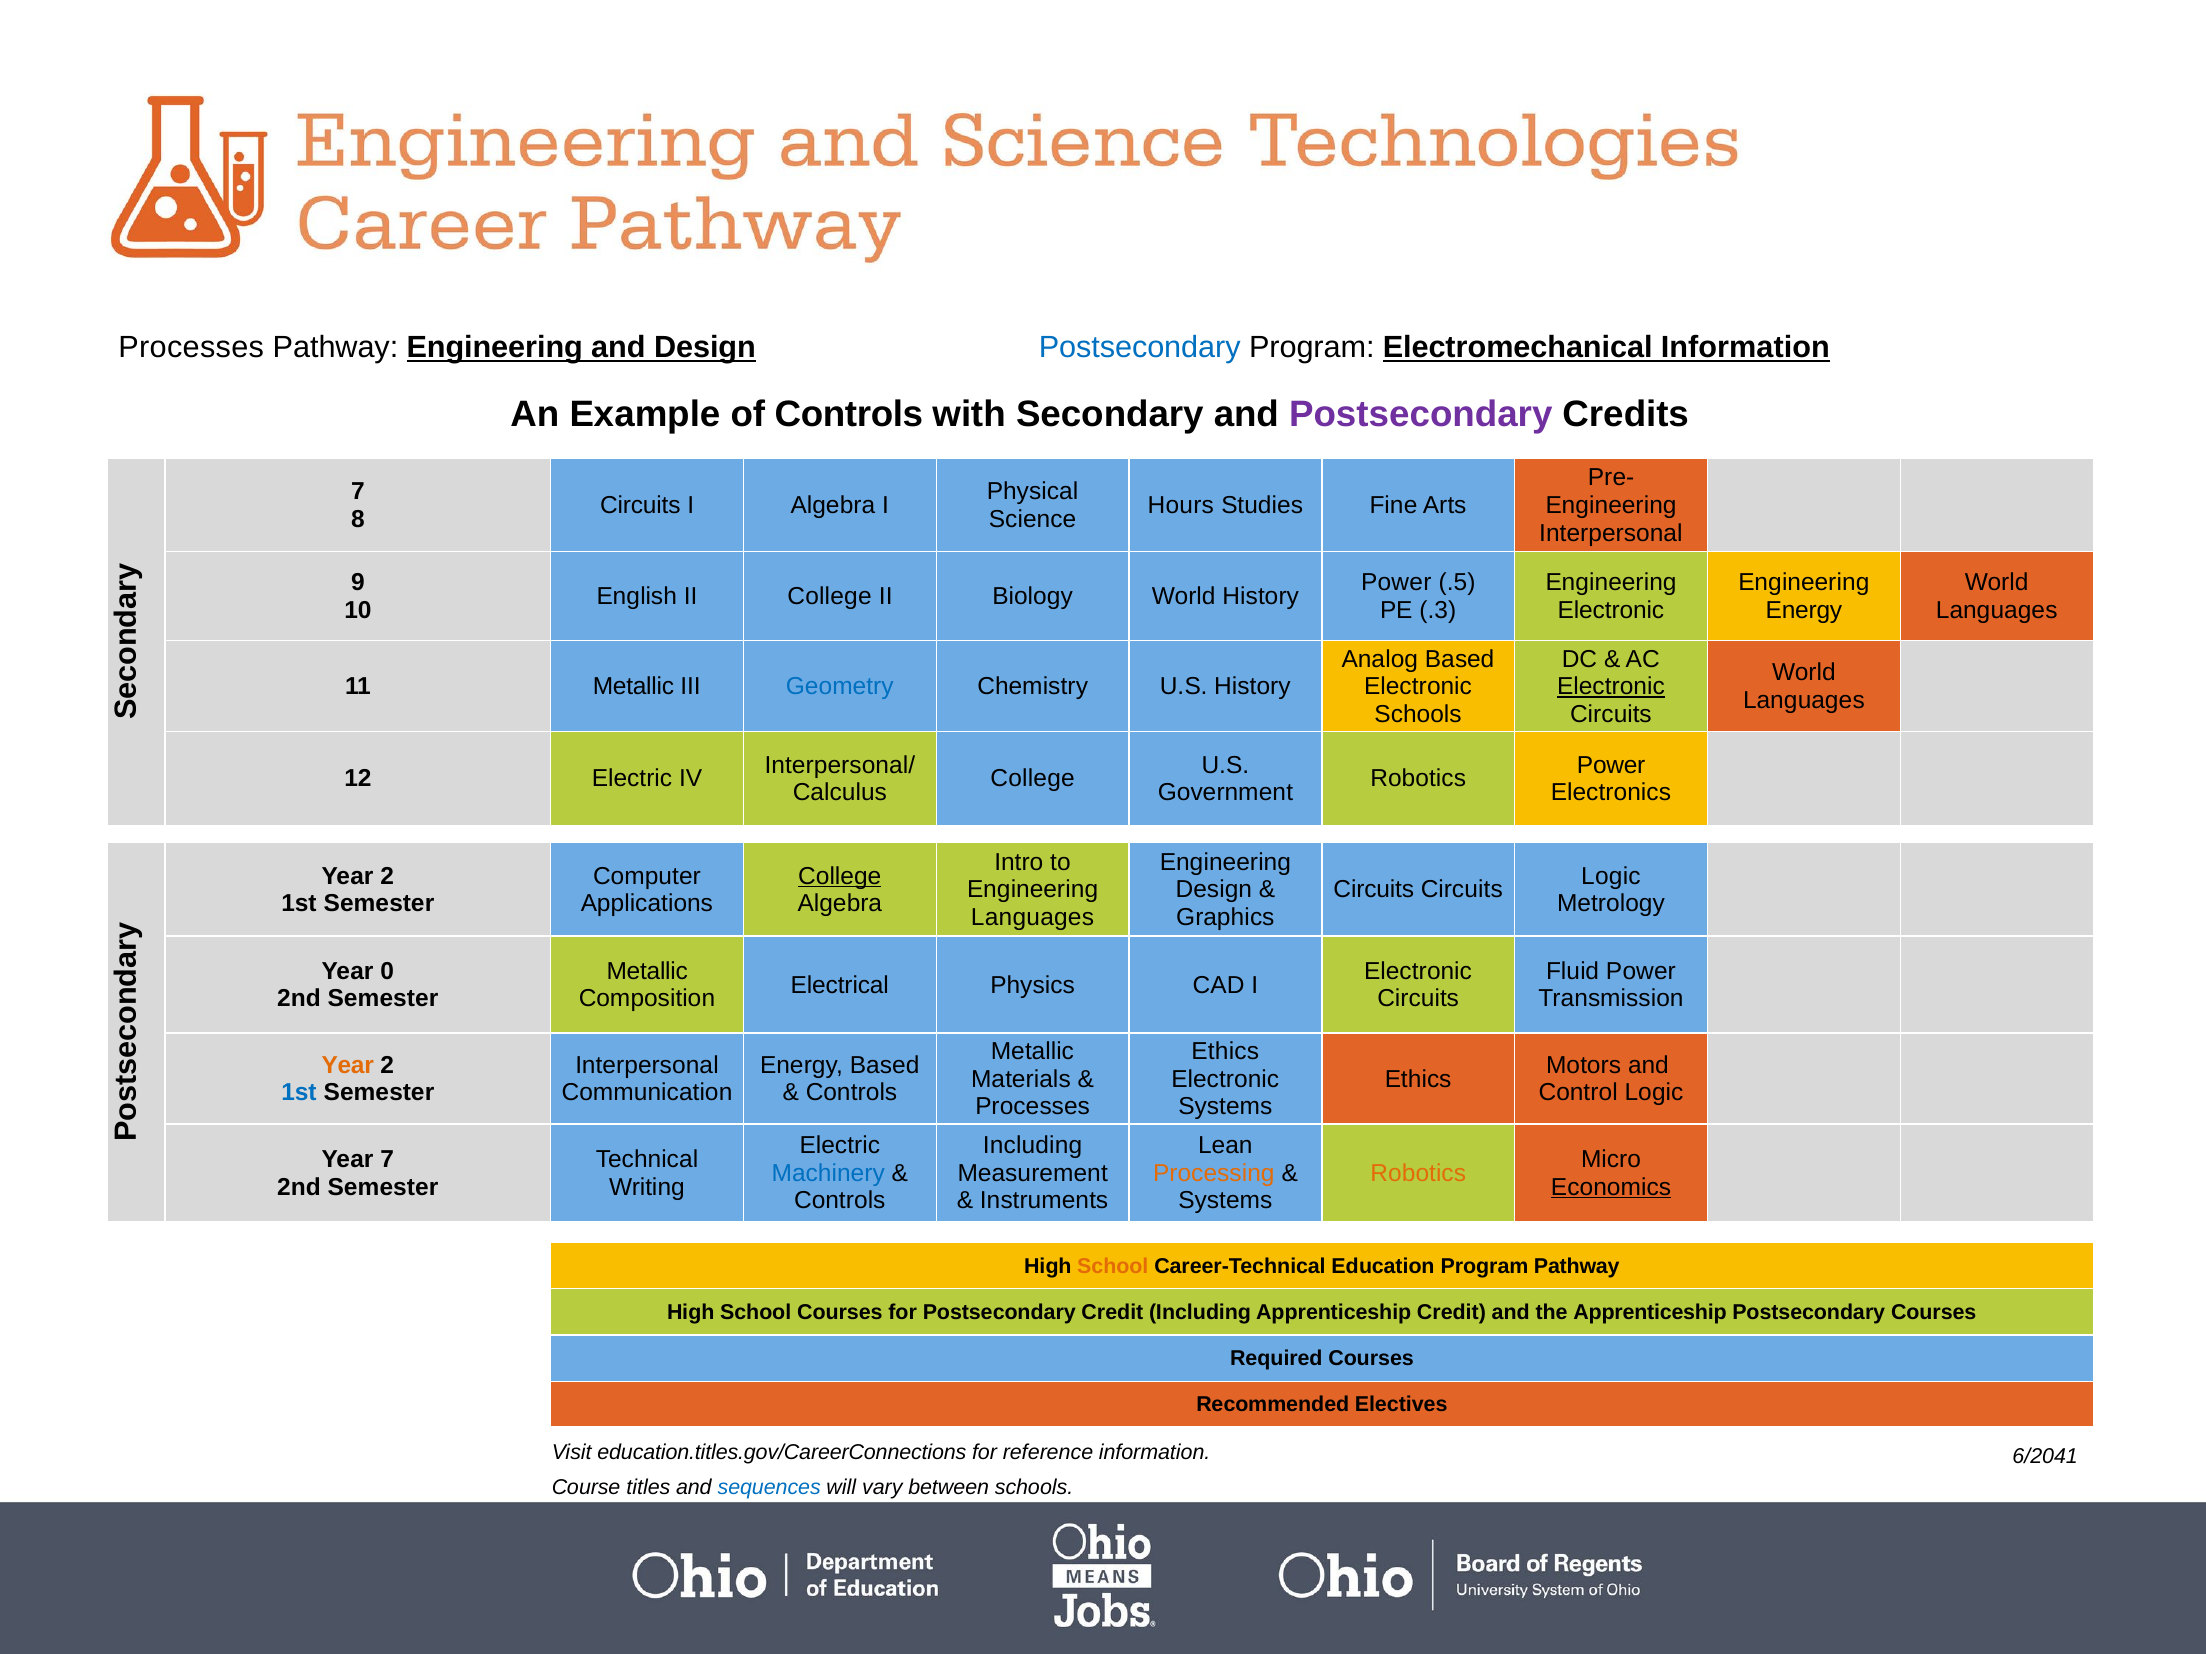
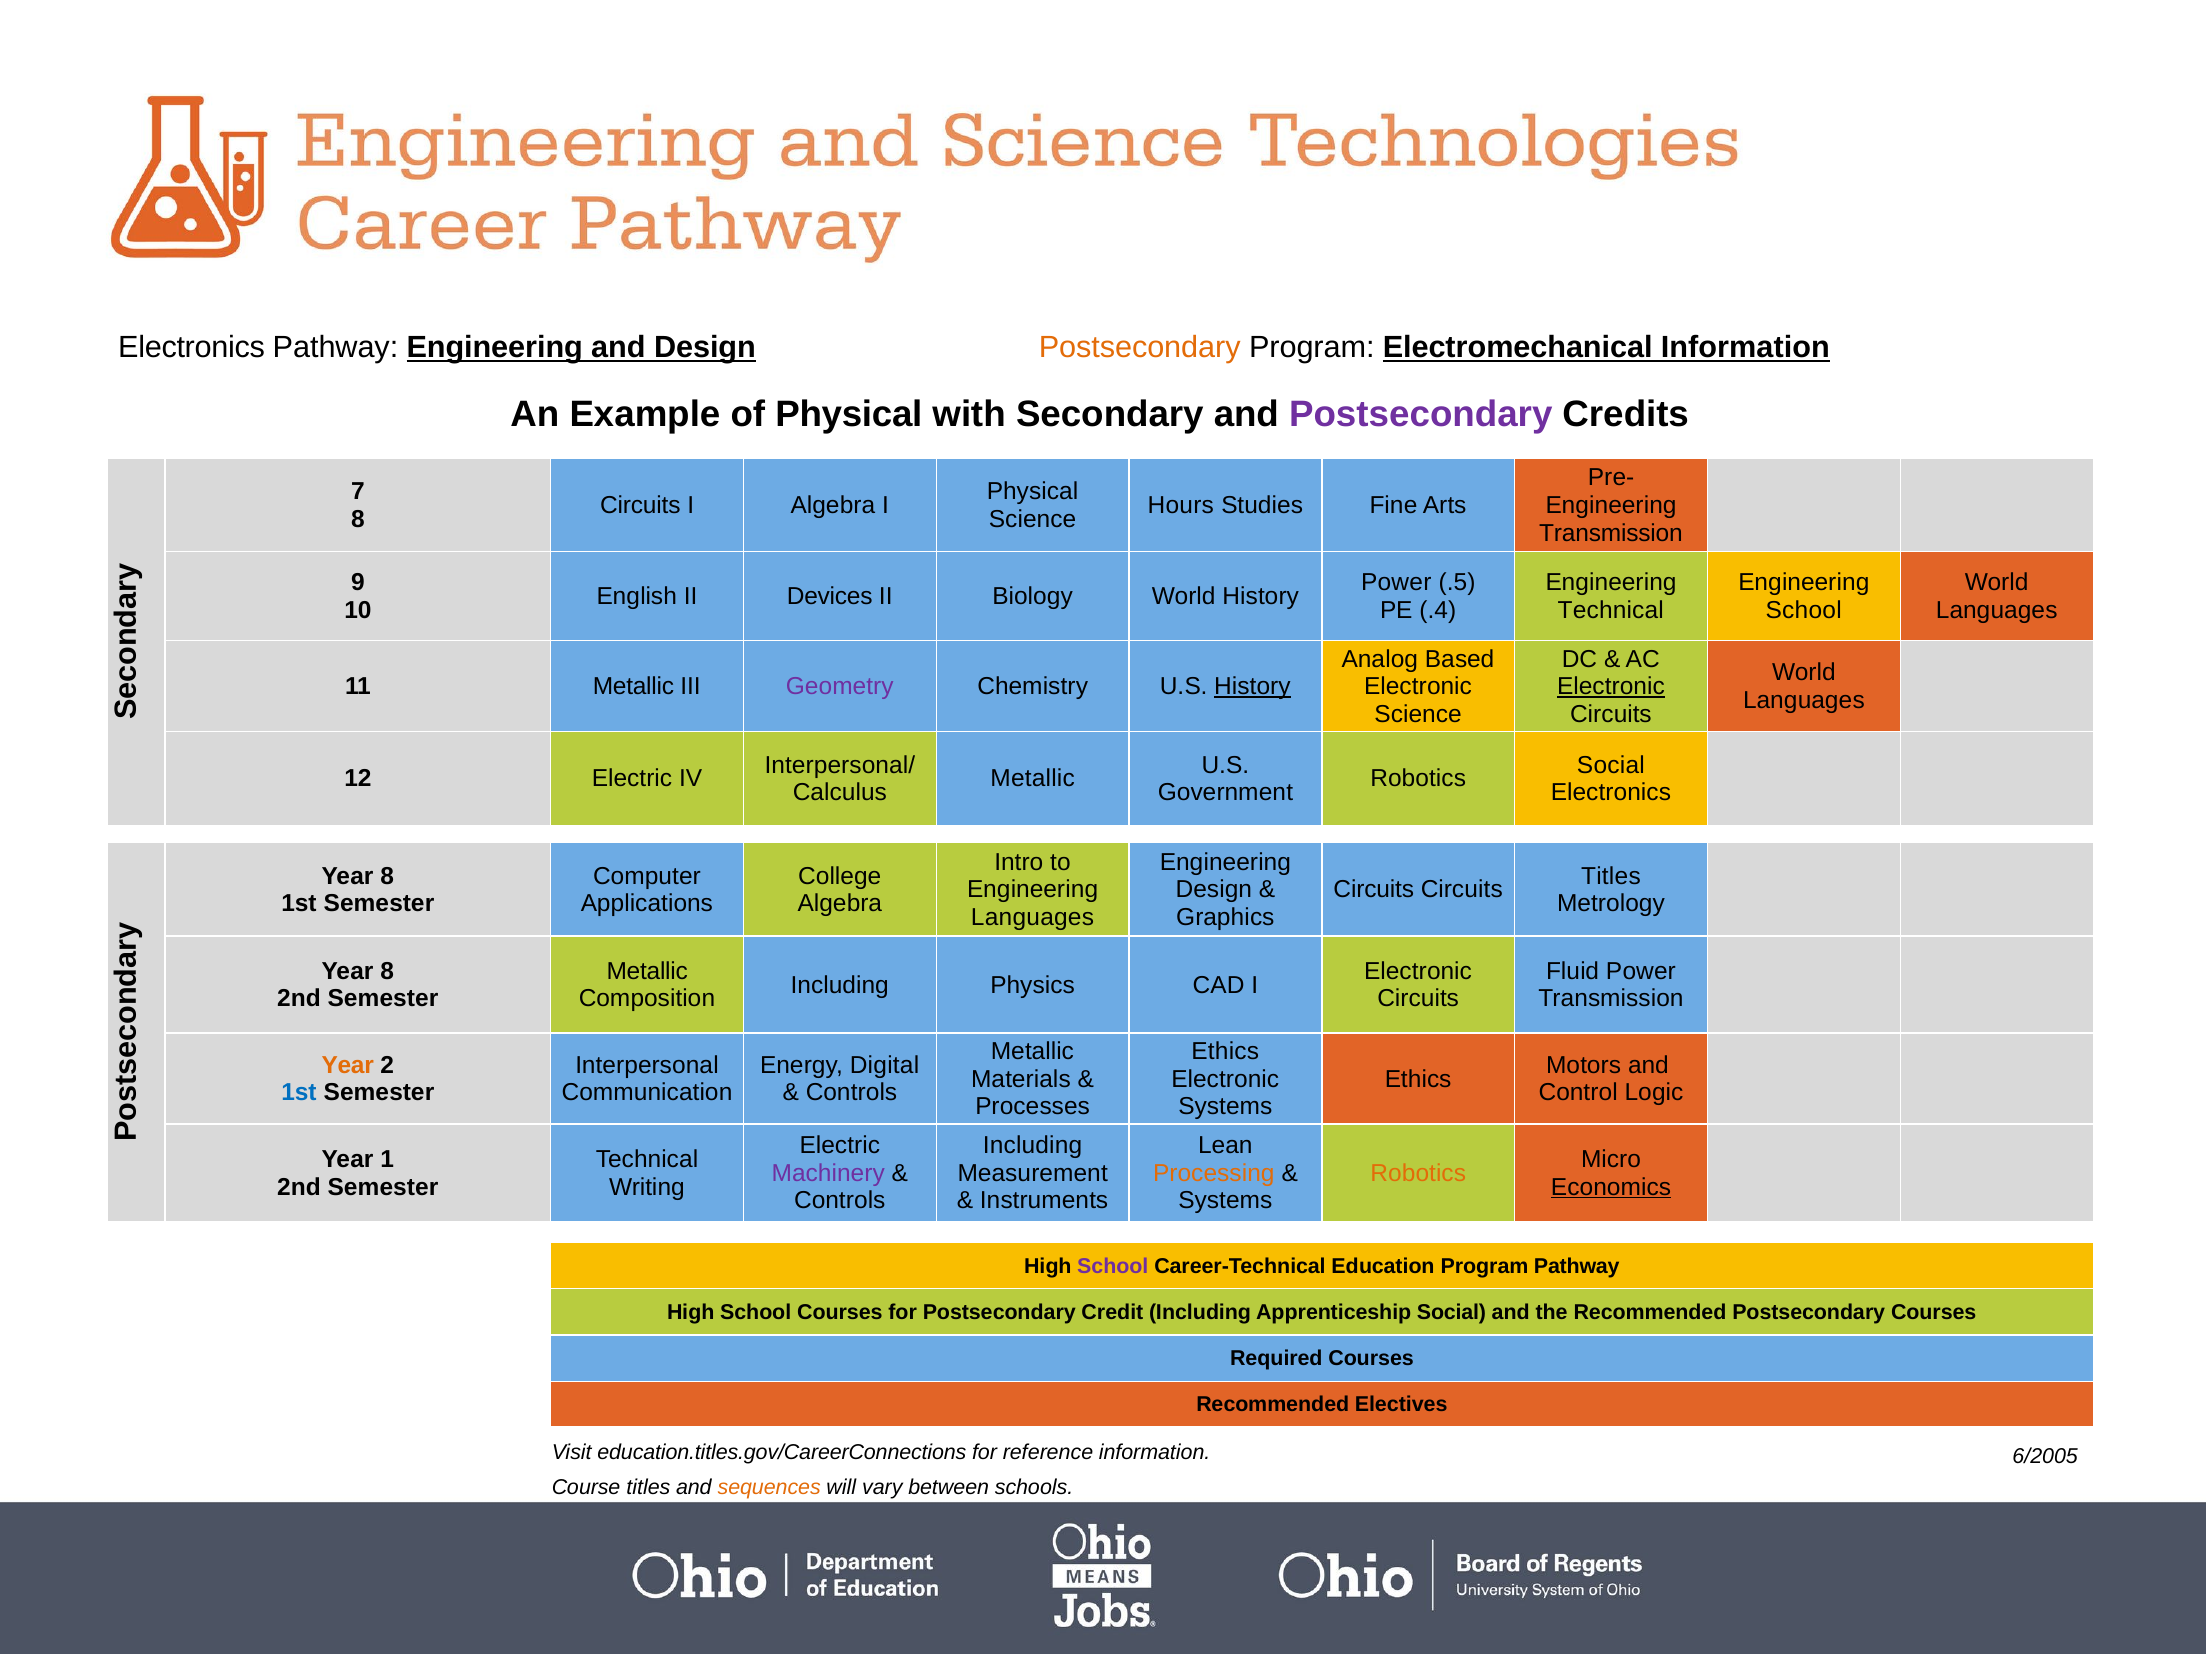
Processes: Processes -> Electronics (192, 348)
Postsecondary colour: blue -> orange (1140, 348)
of Controls: Controls -> Physical (849, 415)
Interpersonal: Interpersonal -> Transmission (1611, 533)
II College: College -> Devices (830, 597)
.3: .3 -> .4 (1438, 610)
Electronic: Electronic -> Technical (1611, 610)
Energy: Energy -> School (1804, 610)
Geometry colour: blue -> purple (840, 687)
History underline: none -> present (1252, 687)
Schools: Schools -> Science (1418, 715)
Power: Power -> Social (1611, 765)
College: College -> Metallic (1033, 779)
2: 2 -> 8 (387, 876)
College underline: present -> none (840, 876)
Logic: Logic -> Titles (1611, 876)
0: 0 -> 8 (387, 971)
Electrical: Electrical -> Including (840, 985)
Energy Based: Based -> Digital (885, 1066)
Year 7: 7 -> 1 (387, 1160)
Machinery colour: blue -> purple (828, 1174)
School colour: orange -> purple (1113, 1266)
Apprenticeship Credit: Credit -> Social (1452, 1312)
the Apprenticeship: Apprenticeship -> Recommended (1650, 1312)
6/2041: 6/2041 -> 6/2005 (2045, 1457)
sequences colour: blue -> orange (769, 1488)
